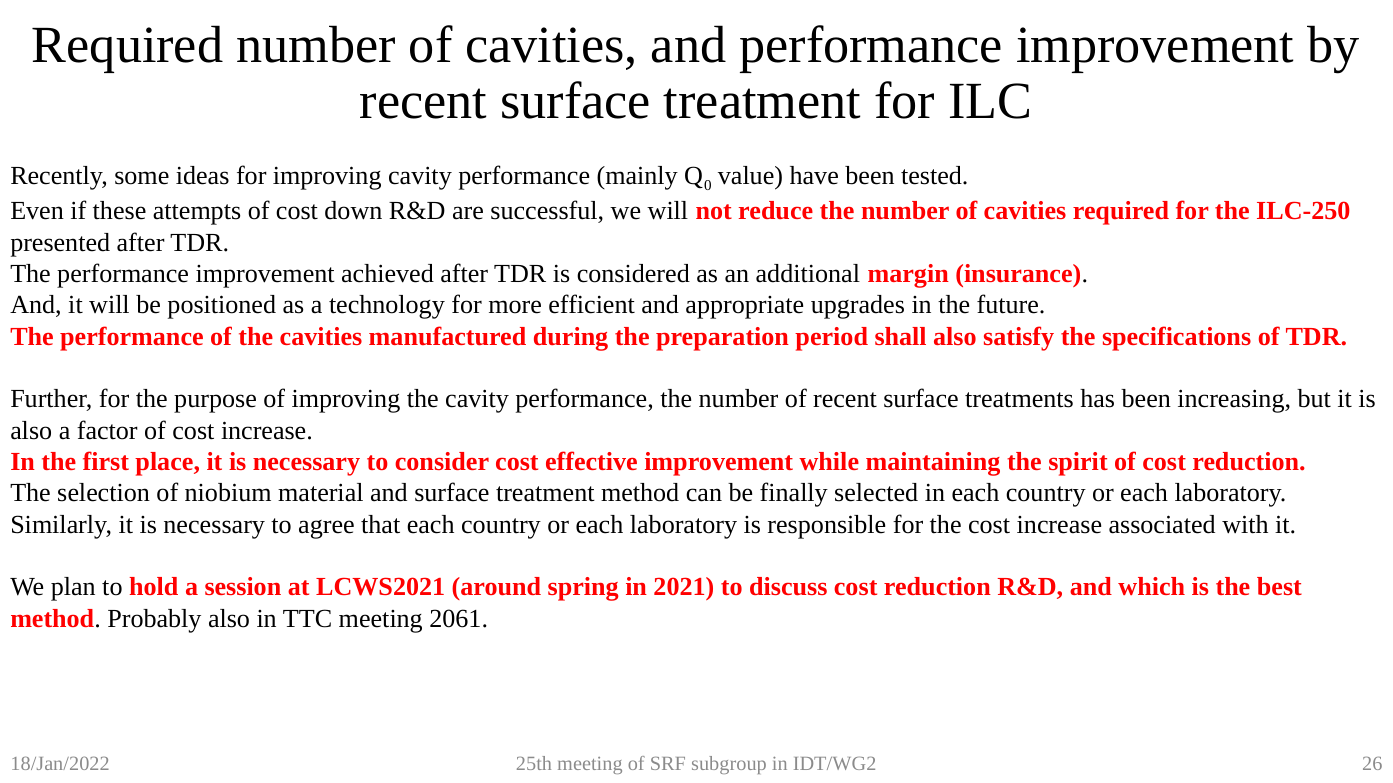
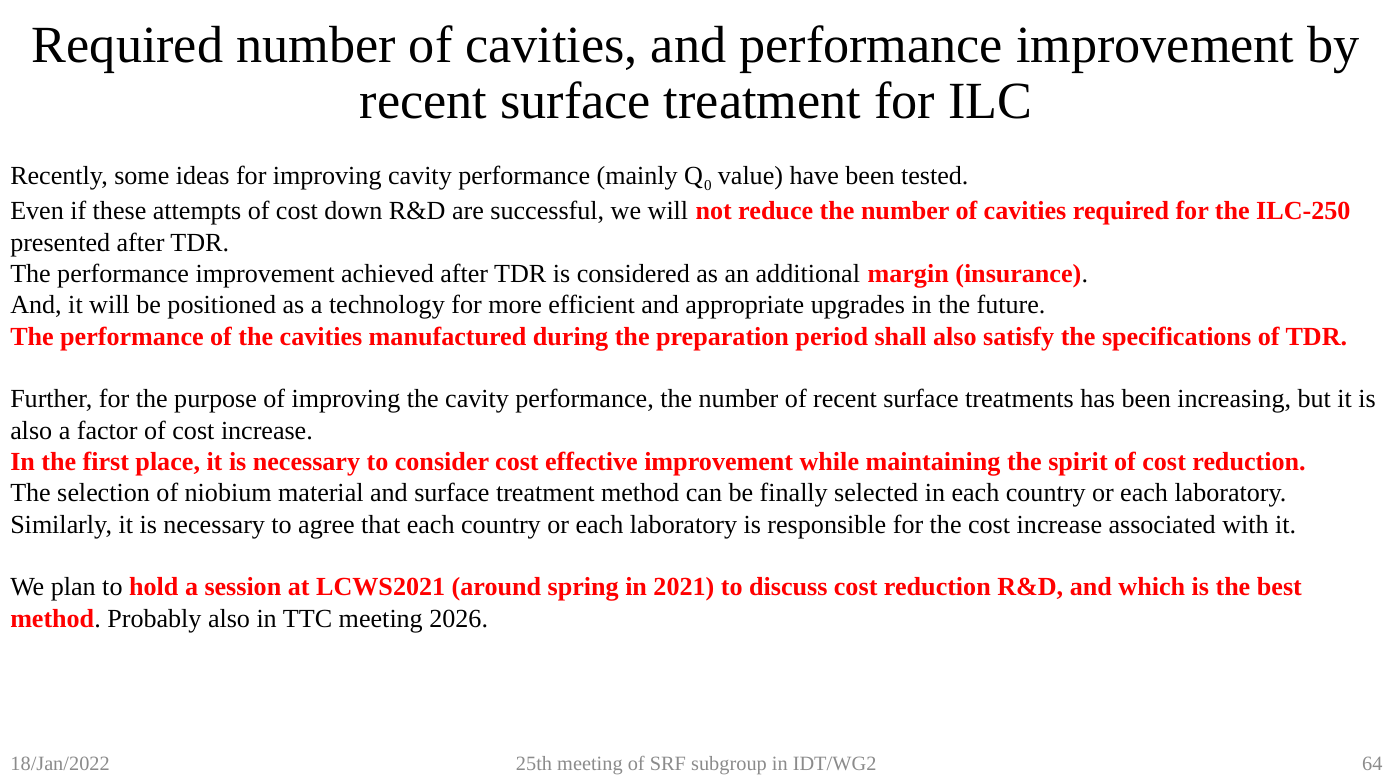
2061: 2061 -> 2026 (459, 619)
26: 26 -> 64 (1372, 764)
